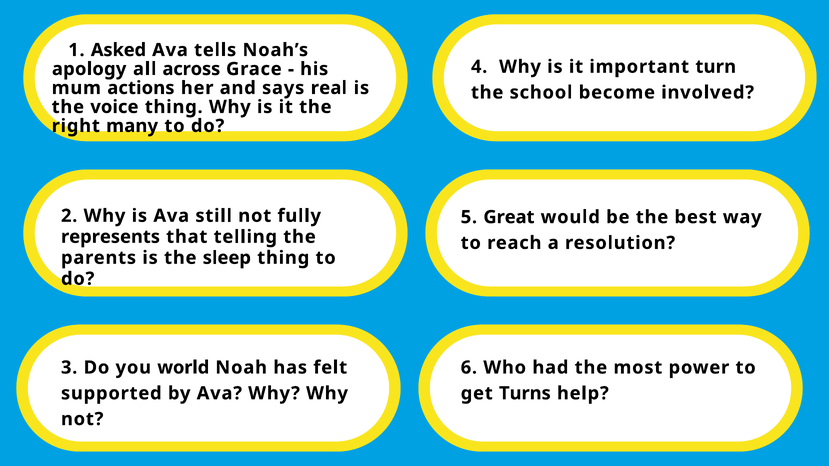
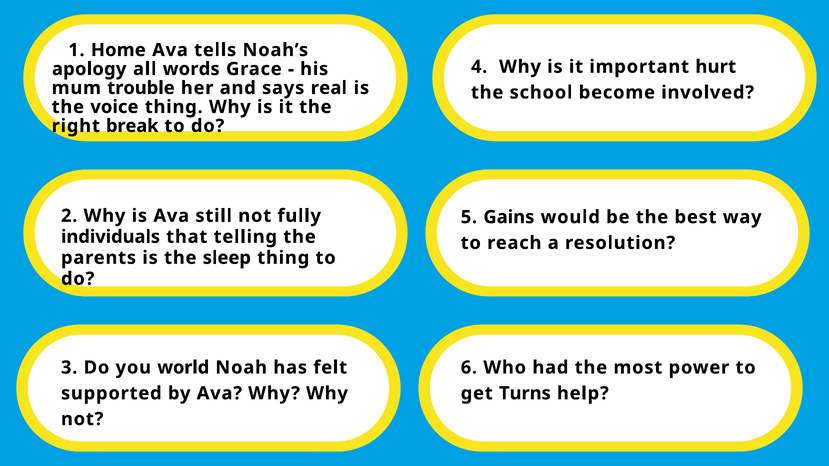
Asked: Asked -> Home (118, 50)
turn: turn -> hurt (716, 67)
across: across -> words (191, 69)
actions: actions -> trouble (141, 88)
many: many -> break (132, 126)
Great: Great -> Gains (509, 217)
represents: represents -> individuals (111, 237)
